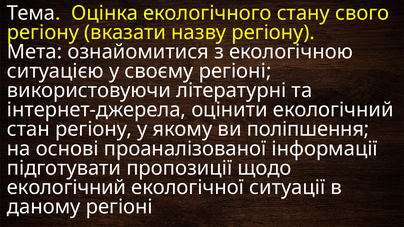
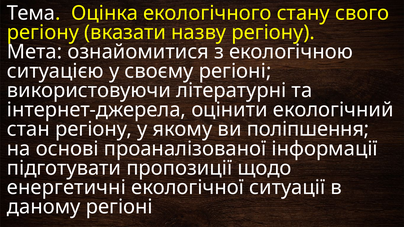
екологічний: екологічний -> енергетичні (66, 188)
